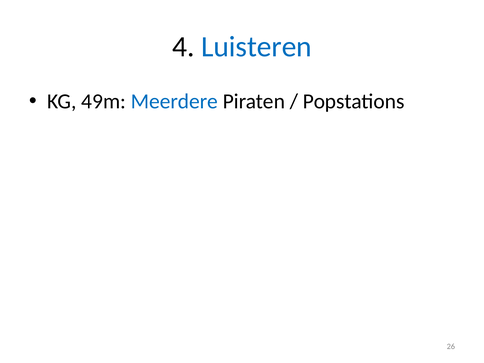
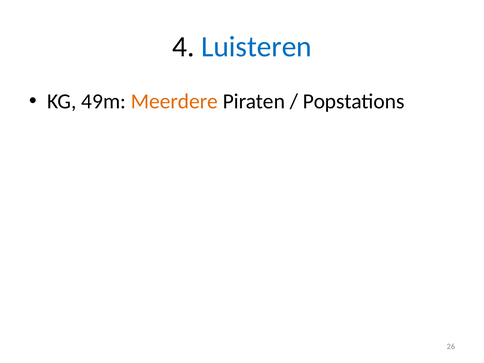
Meerdere colour: blue -> orange (174, 102)
